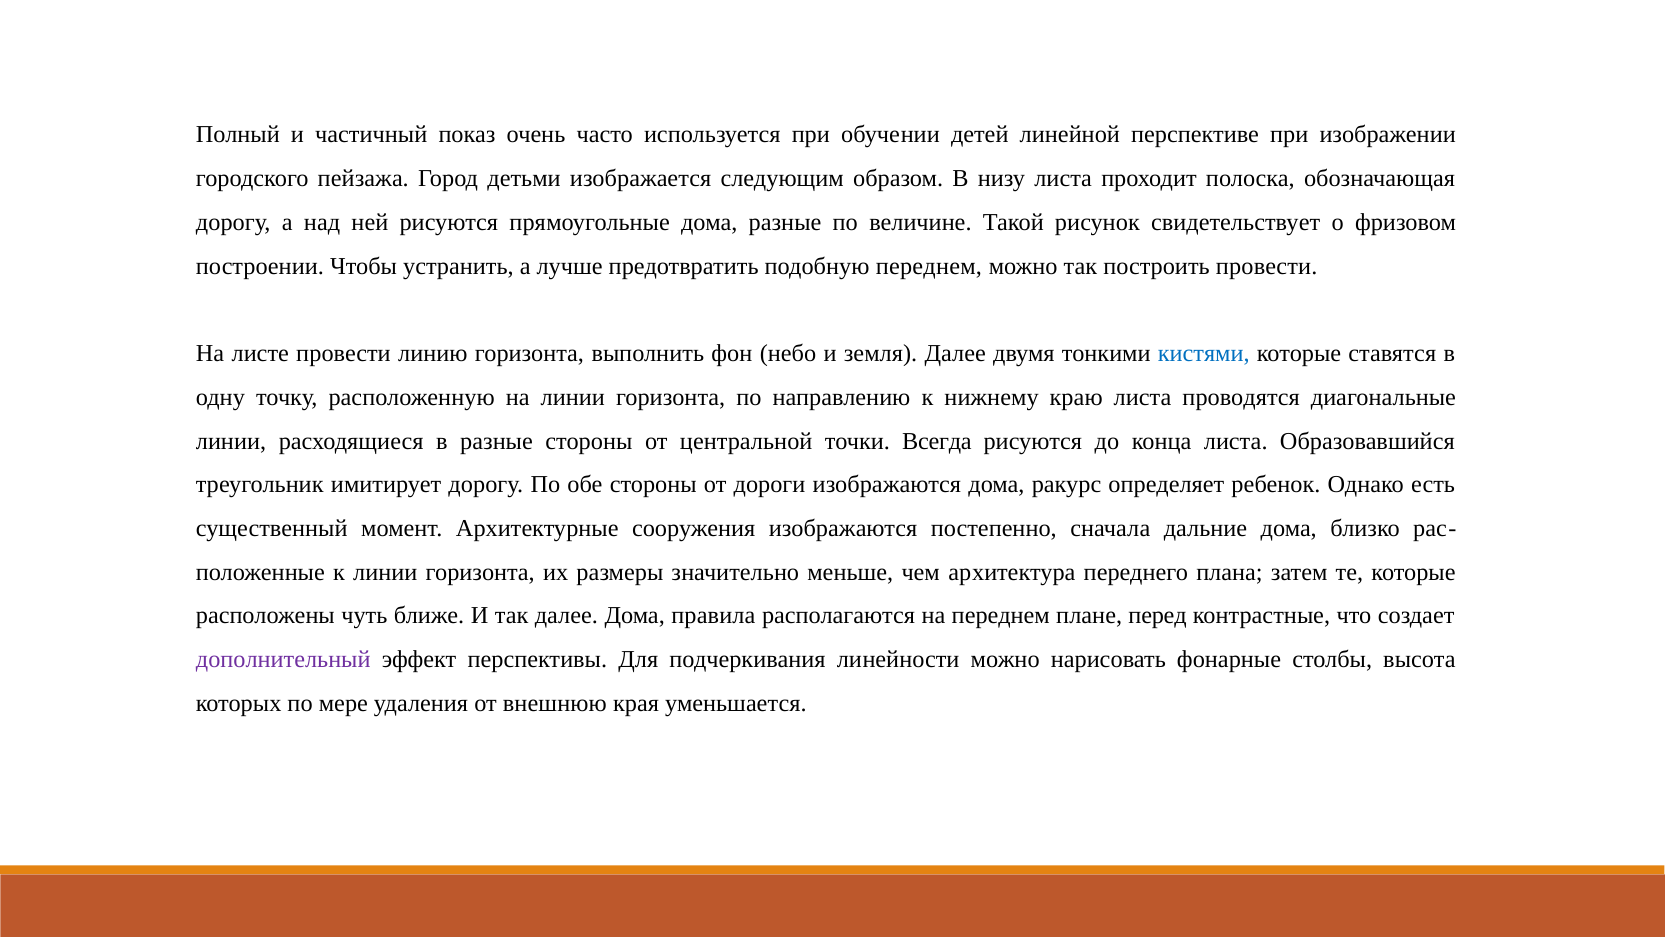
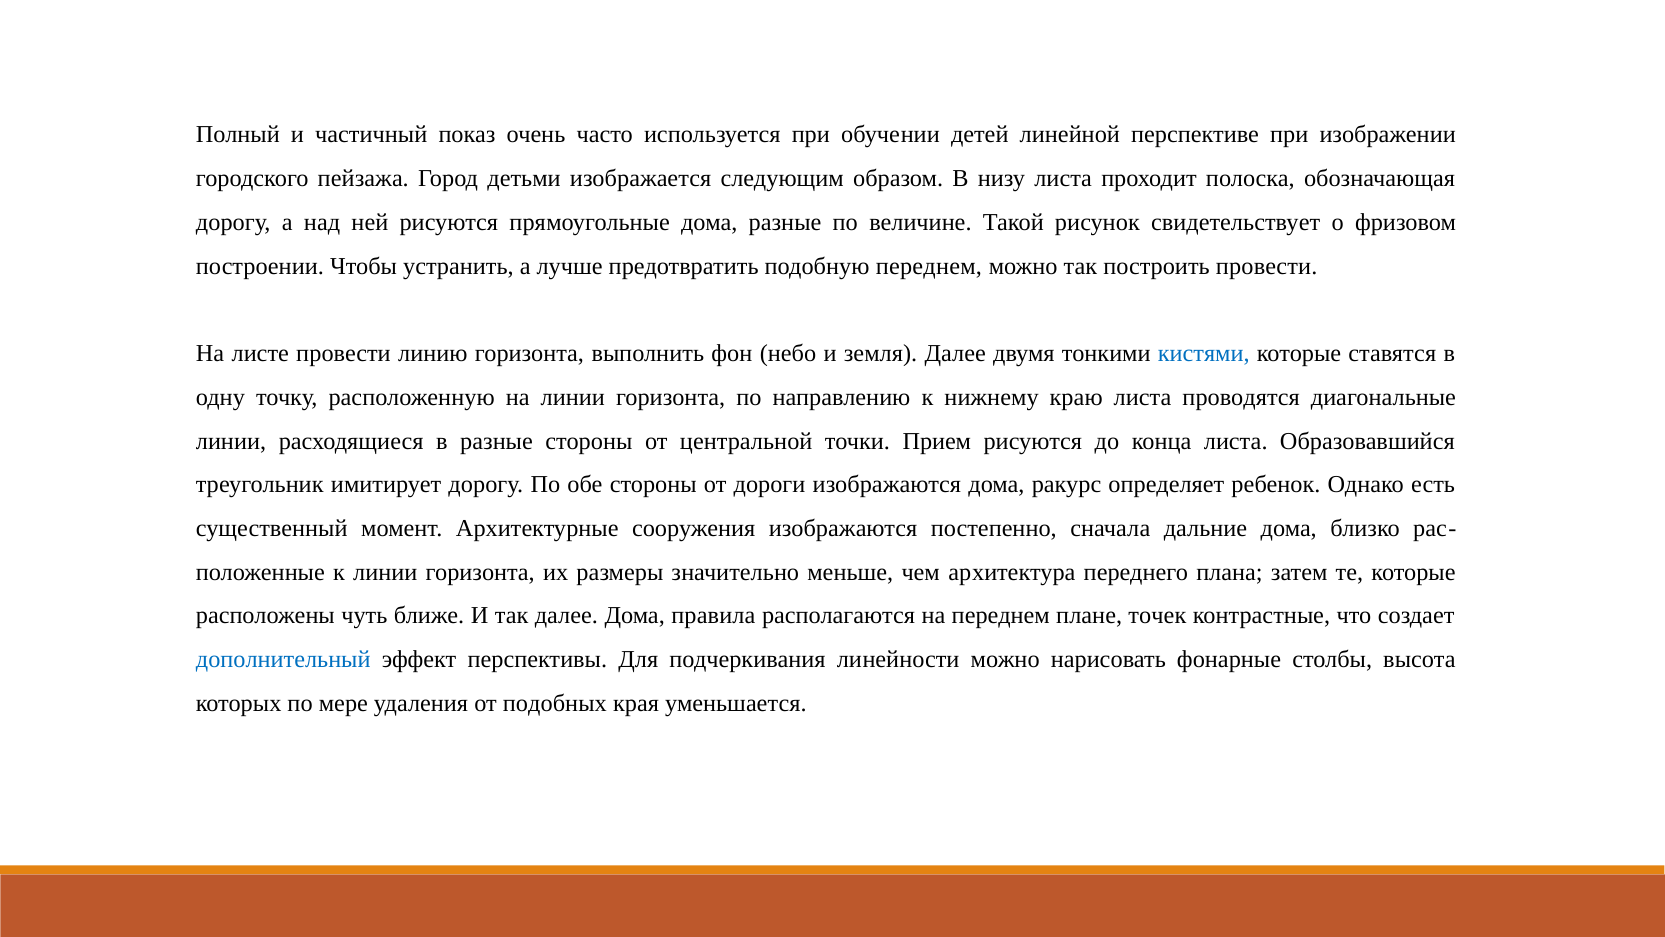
Всегда: Всегда -> Прием (937, 441)
перед: перед -> точек (1157, 616)
дополнительный colour: purple -> blue (283, 659)
внешнюю: внешнюю -> подобных (555, 703)
